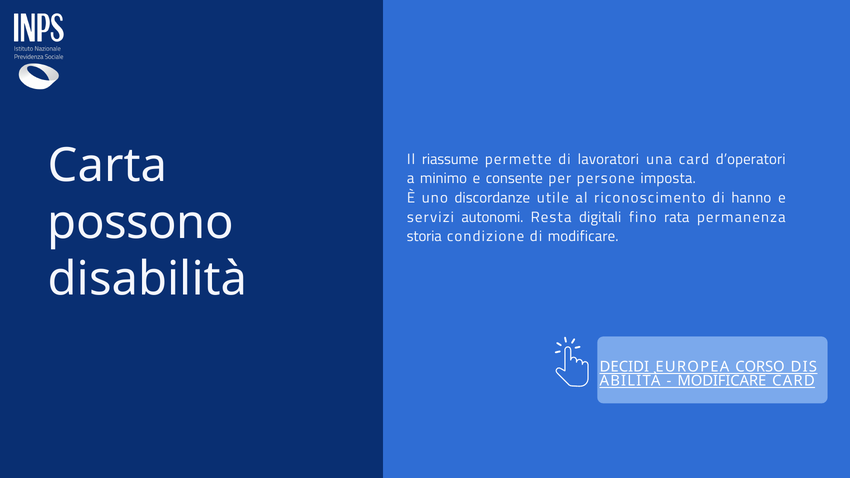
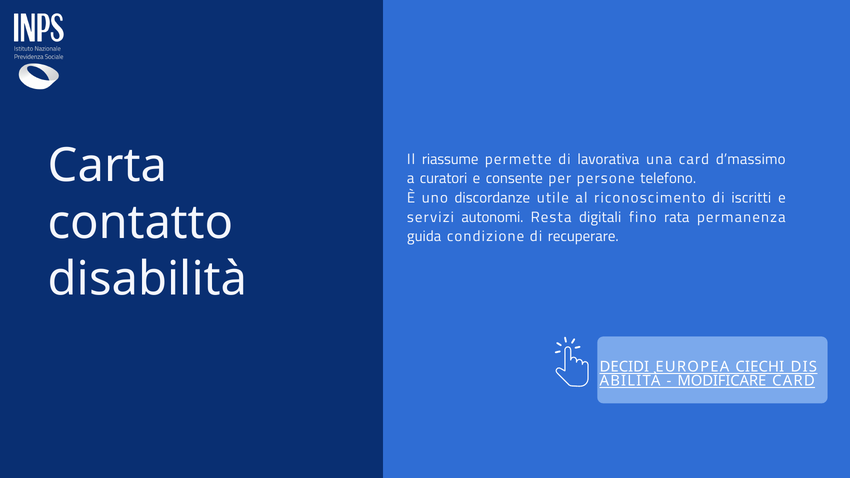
lavoratori: lavoratori -> lavorativa (608, 159)
d’operatori: d’operatori -> d’massimo (751, 159)
minimo: minimo -> curatori (444, 179)
imposta: imposta -> telefono (668, 179)
hanno: hanno -> iscritti (751, 198)
possono: possono -> contatto (140, 222)
storia: storia -> guida (424, 237)
di modificare: modificare -> recuperare (583, 237)
CORSO: CORSO -> CIECHI (760, 367)
